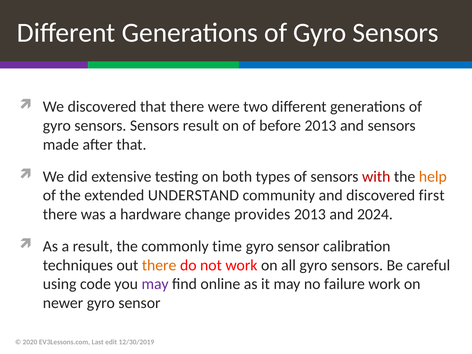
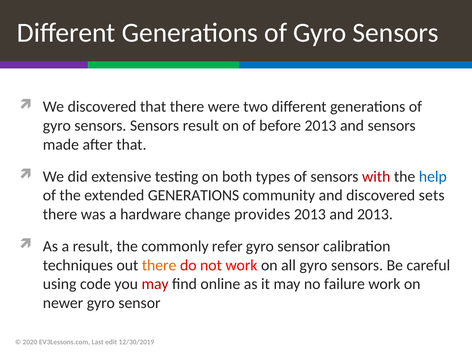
help colour: orange -> blue (433, 177)
extended UNDERSTAND: UNDERSTAND -> GENERATIONS (194, 195)
first: first -> sets (432, 195)
and 2024: 2024 -> 2013 (375, 214)
time: time -> refer (227, 246)
may colour: purple -> red (155, 284)
